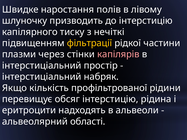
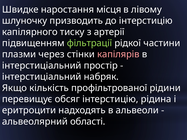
полів: полів -> місця (109, 10)
нечіткі: нечіткі -> артерії (109, 32)
фільтрації colour: yellow -> light green (90, 43)
